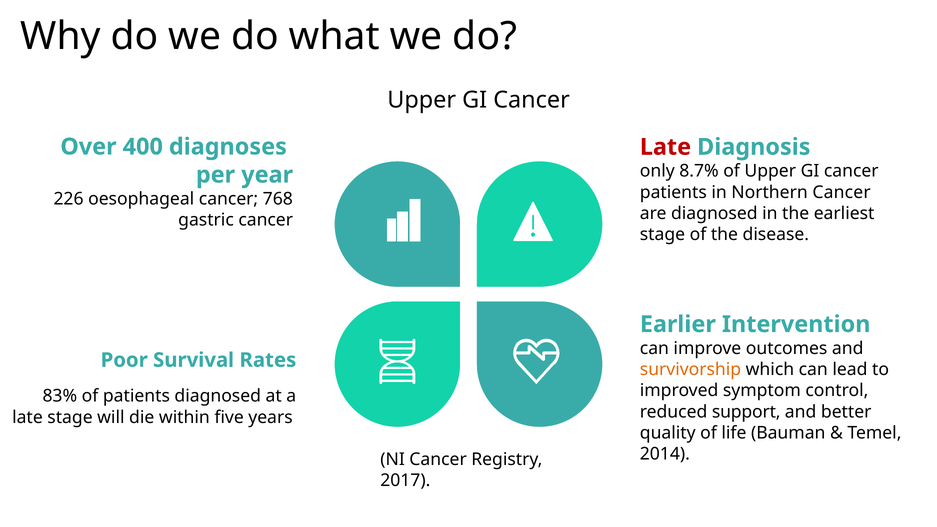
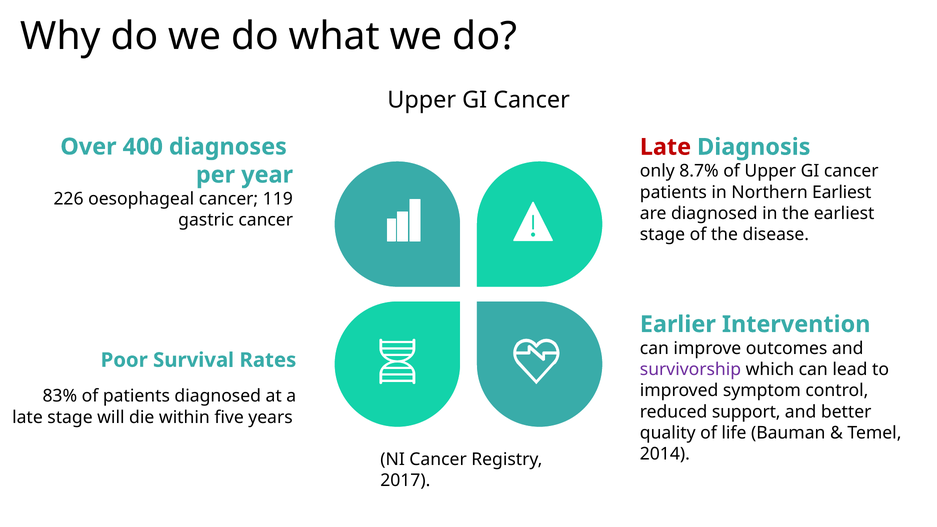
Northern Cancer: Cancer -> Earliest (842, 192)
768: 768 -> 119 (278, 199)
survivorship colour: orange -> purple (690, 370)
